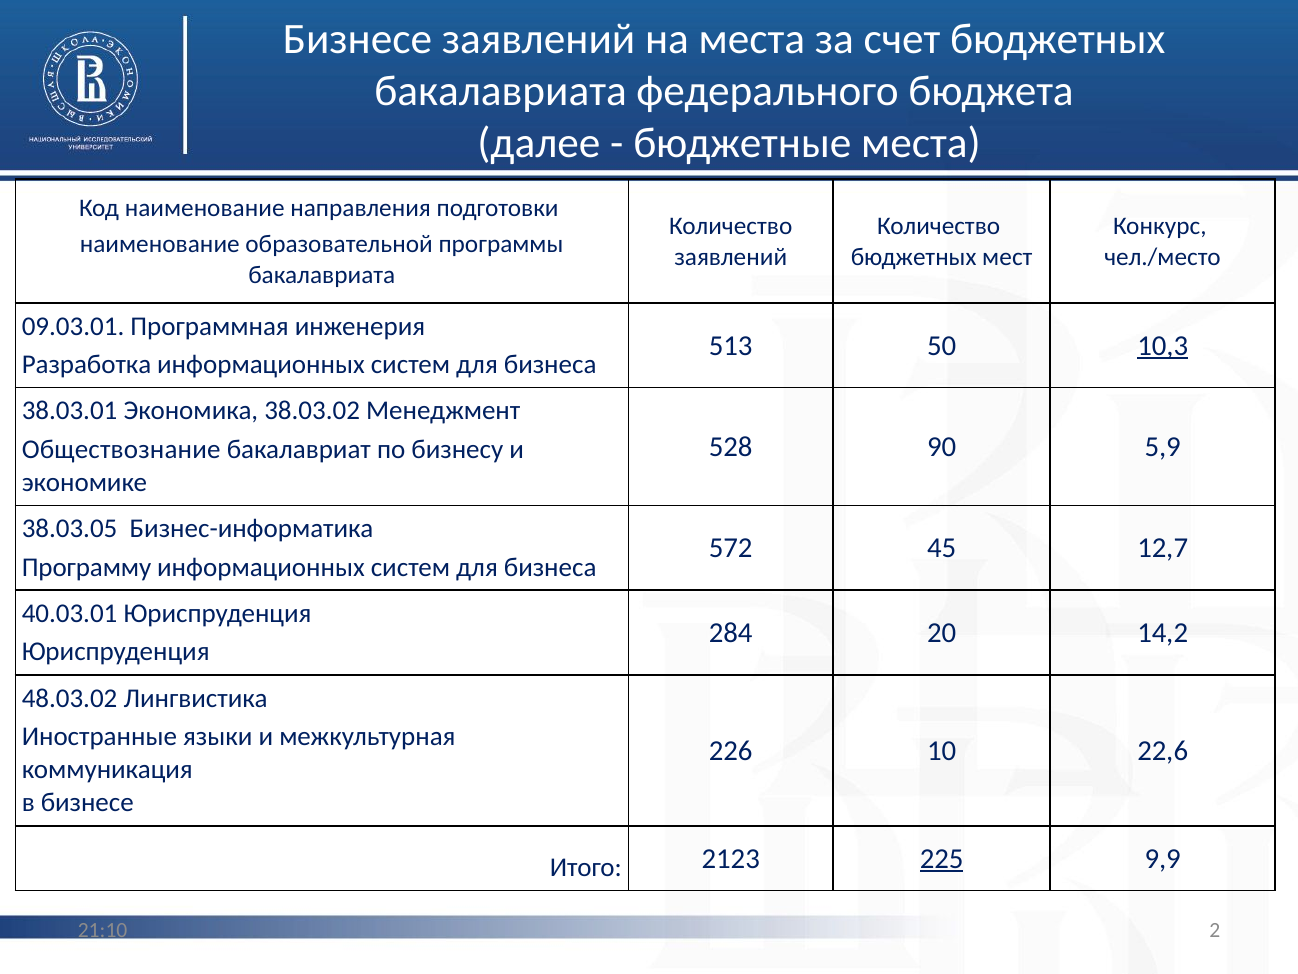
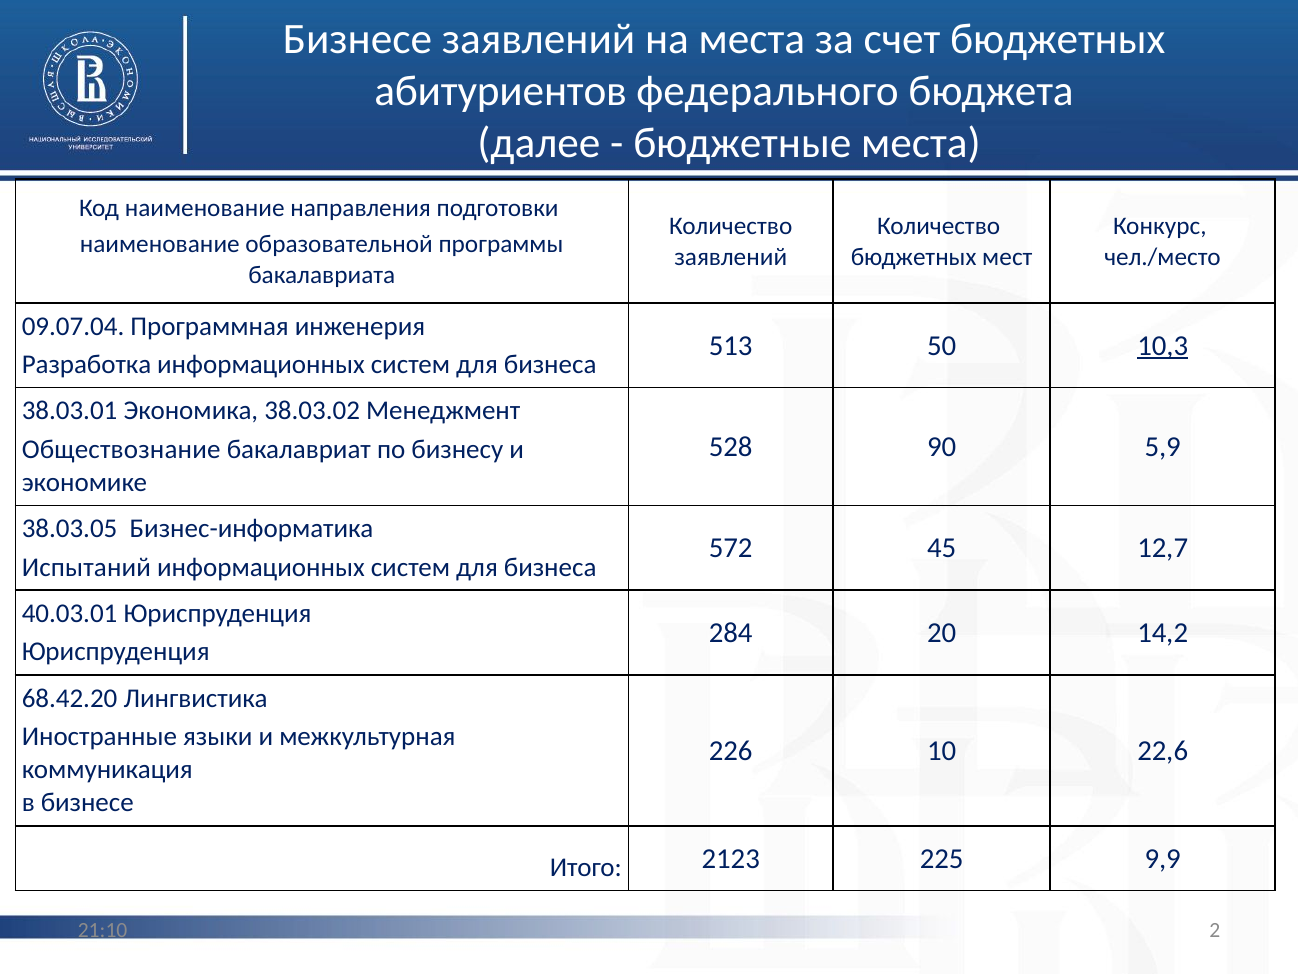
бакалавриата: бакалавриата -> абитуриентов (501, 91)
09.03.01: 09.03.01 -> 09.07.04 (73, 326)
Программу: Программу -> Испытаний (86, 567)
48.03.02: 48.03.02 -> 68.42.20 (70, 698)
225 underline: present -> none (942, 858)
